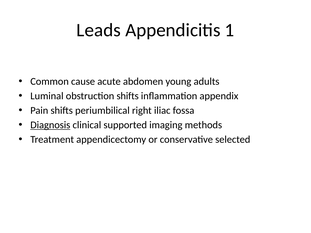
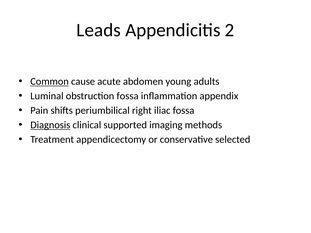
1: 1 -> 2 (230, 30)
Common underline: none -> present (50, 82)
obstruction shifts: shifts -> fossa (128, 96)
